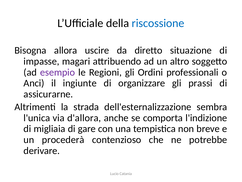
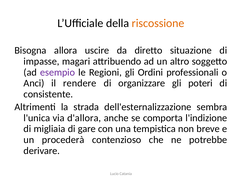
riscossione colour: blue -> orange (158, 23)
ingiunte: ingiunte -> rendere (80, 83)
prassi: prassi -> poteri (201, 83)
assicurarne: assicurarne -> consistente (48, 94)
